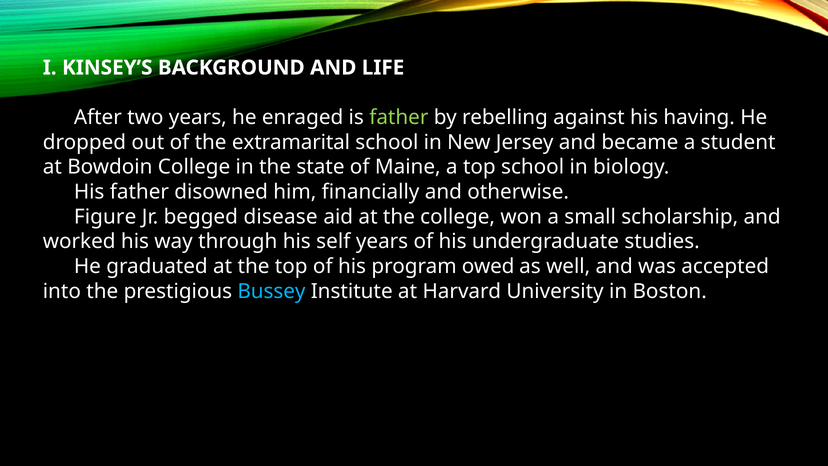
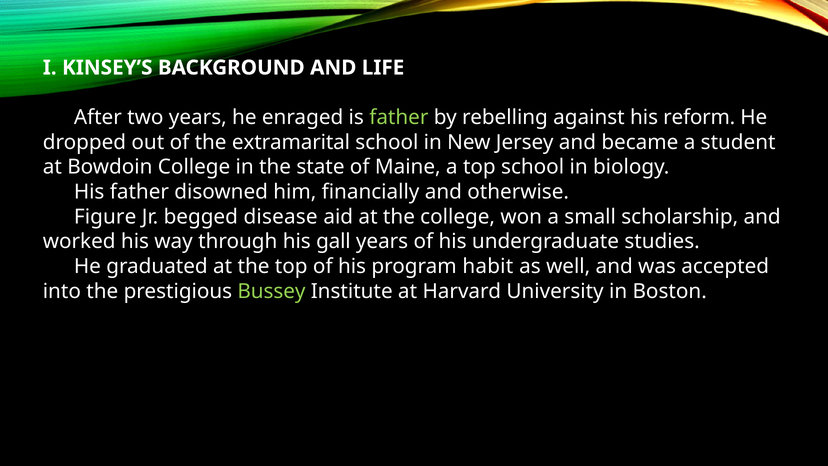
having: having -> reform (699, 117)
self: self -> gall (333, 242)
owed: owed -> habit (488, 266)
Bussey colour: light blue -> light green (271, 291)
